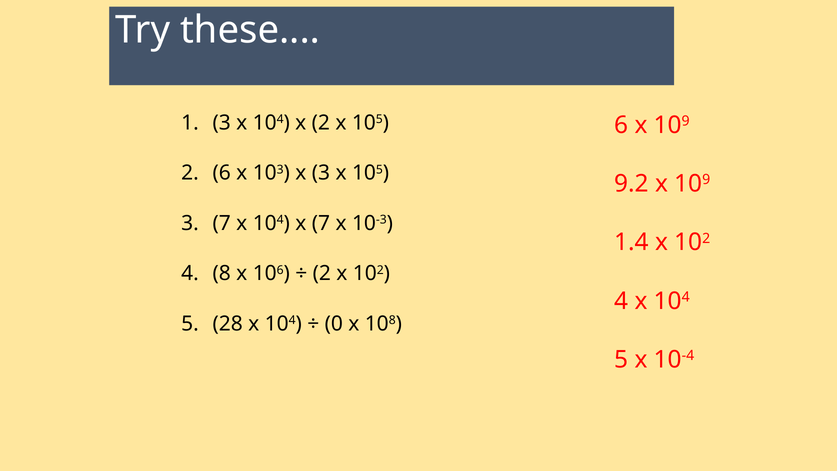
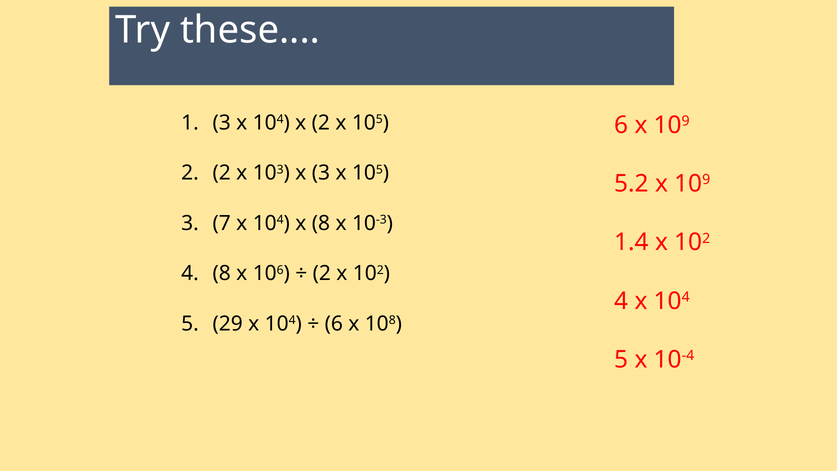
2 6: 6 -> 2 (222, 173)
9.2: 9.2 -> 5.2 (632, 184)
x 7: 7 -> 8 (321, 223)
28: 28 -> 29 (228, 324)
0: 0 -> 6 (334, 324)
